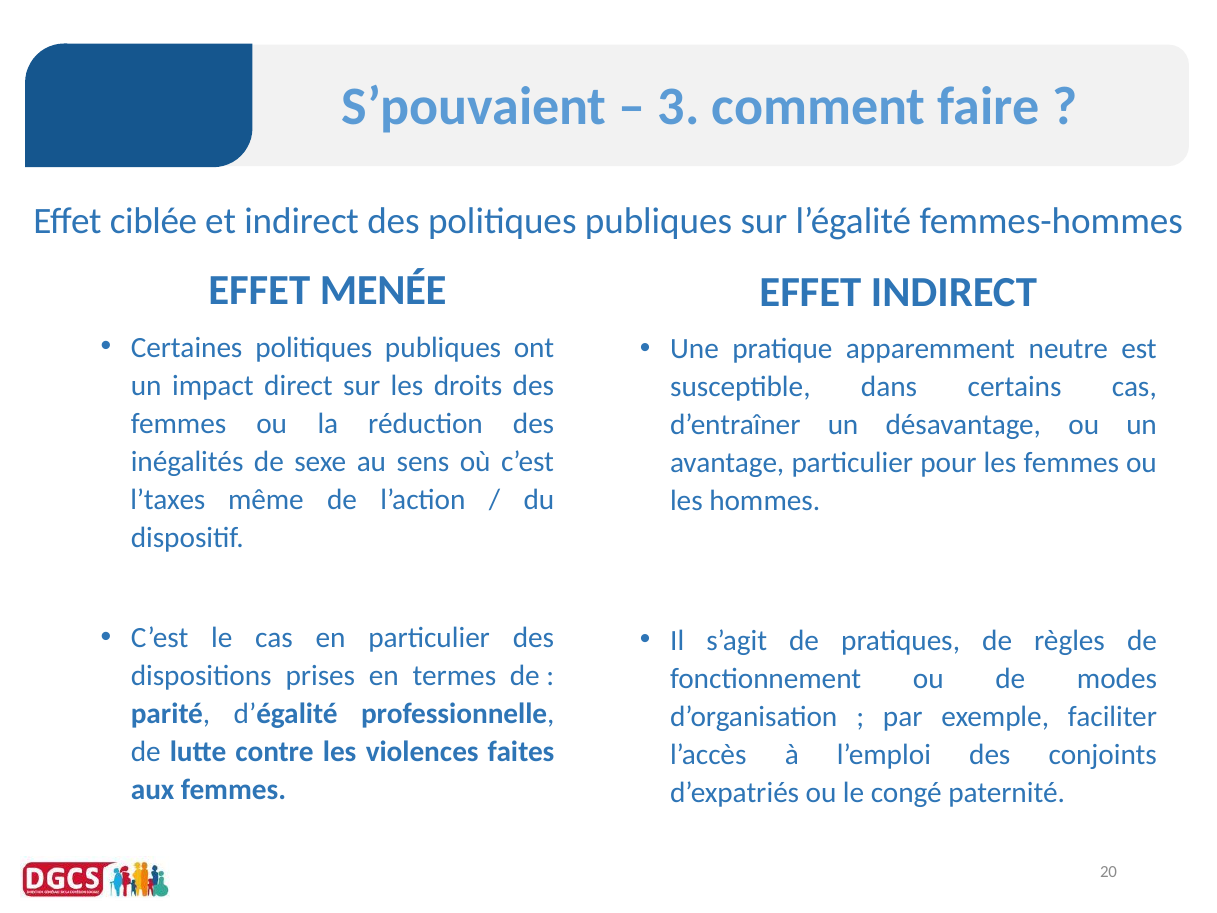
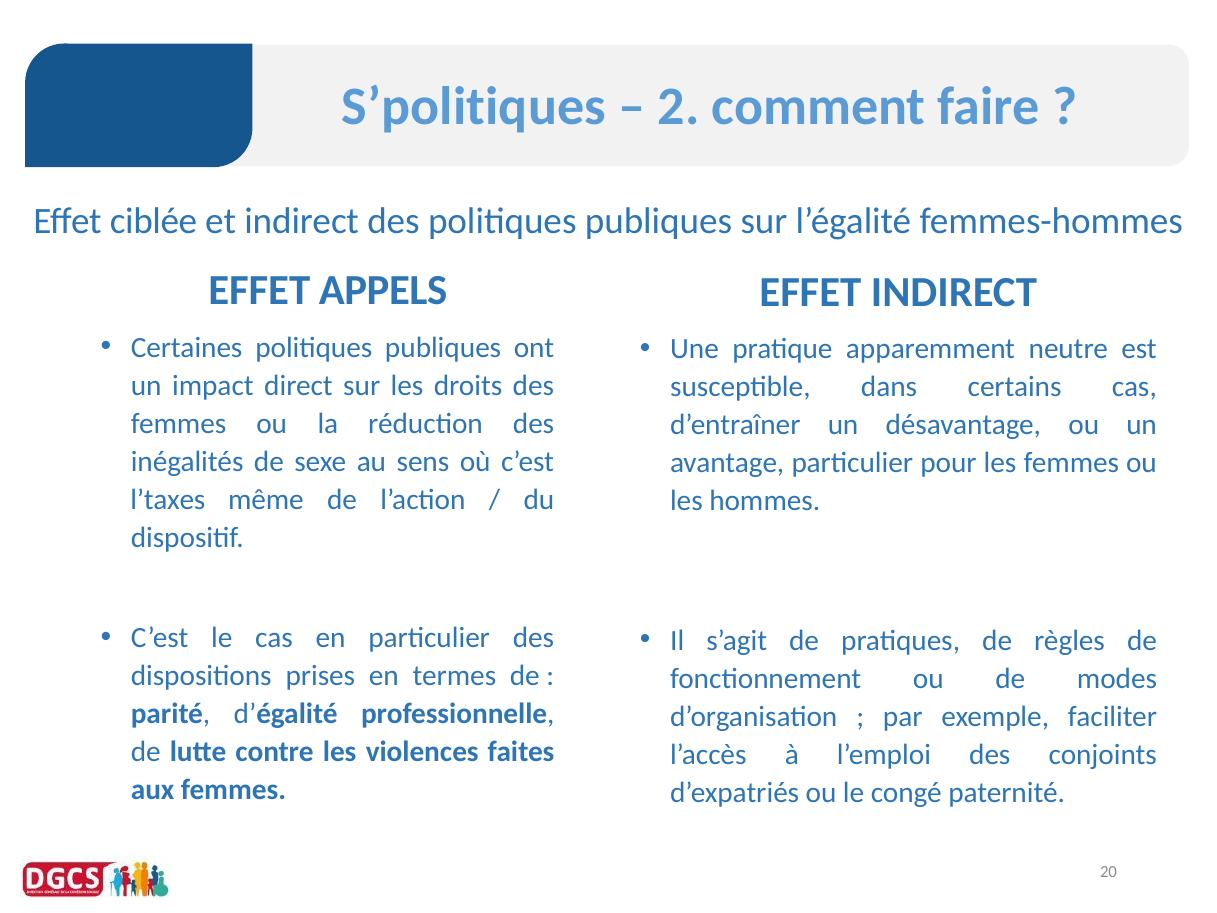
S’pouvaient: S’pouvaient -> S’politiques (474, 106)
3: 3 -> 2 (679, 106)
MENÉE: MENÉE -> APPELS (383, 291)
